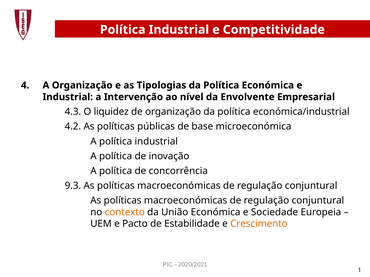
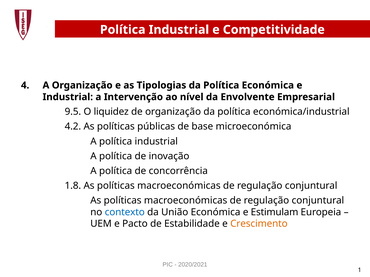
4.3: 4.3 -> 9.5 (73, 112)
9.3: 9.3 -> 1.8 (73, 186)
contexto colour: orange -> blue (125, 212)
Sociedade: Sociedade -> Estimulam (275, 212)
